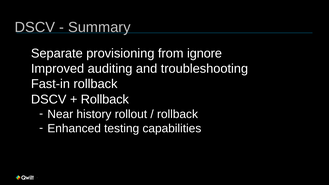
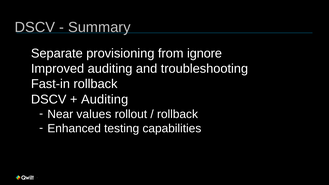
Rollback: Rollback -> Auditing (105, 99)
history: history -> values (94, 114)
